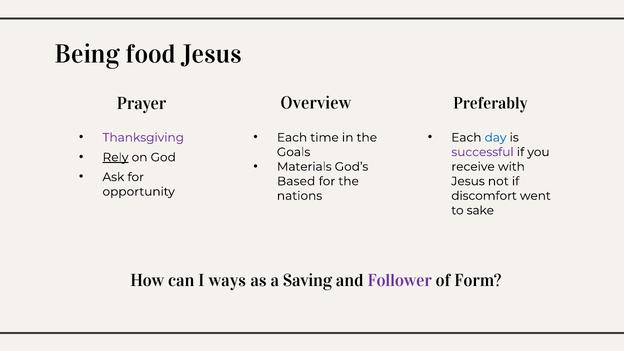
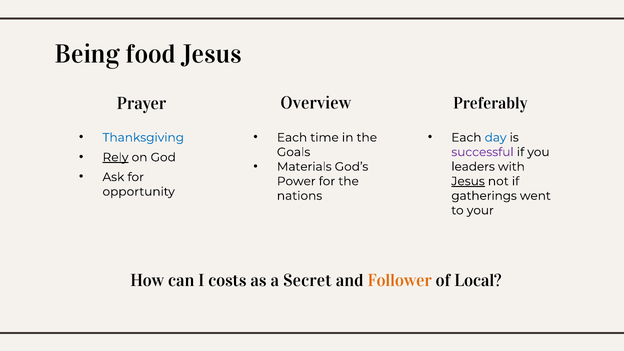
Thanksgiving colour: purple -> blue (143, 138)
receive: receive -> leaders (473, 167)
Based: Based -> Power (296, 181)
Jesus underline: none -> present (468, 181)
discomfort: discomfort -> gatherings (484, 196)
sake: sake -> your (480, 210)
ways: ways -> costs (227, 281)
Saving: Saving -> Secret (307, 281)
Follower colour: purple -> orange (400, 281)
Form: Form -> Local (478, 281)
